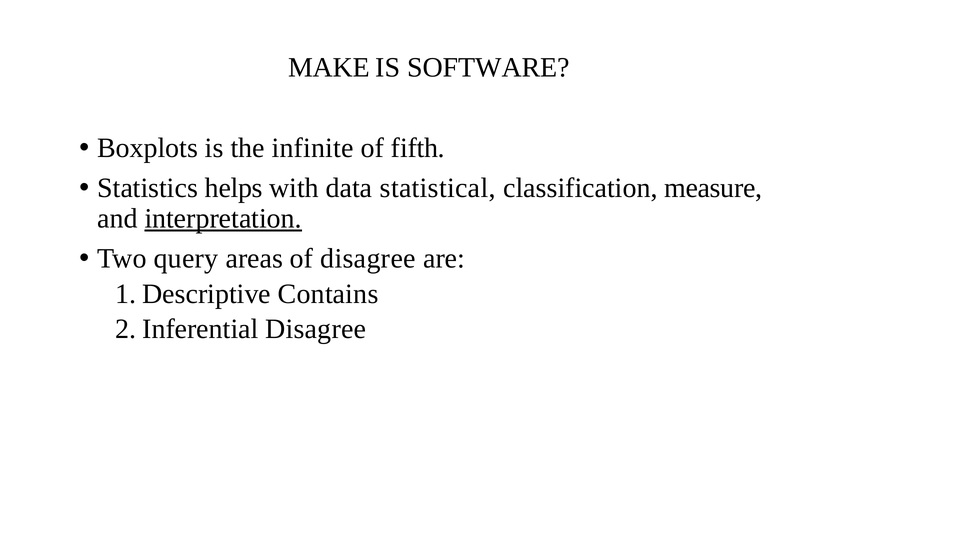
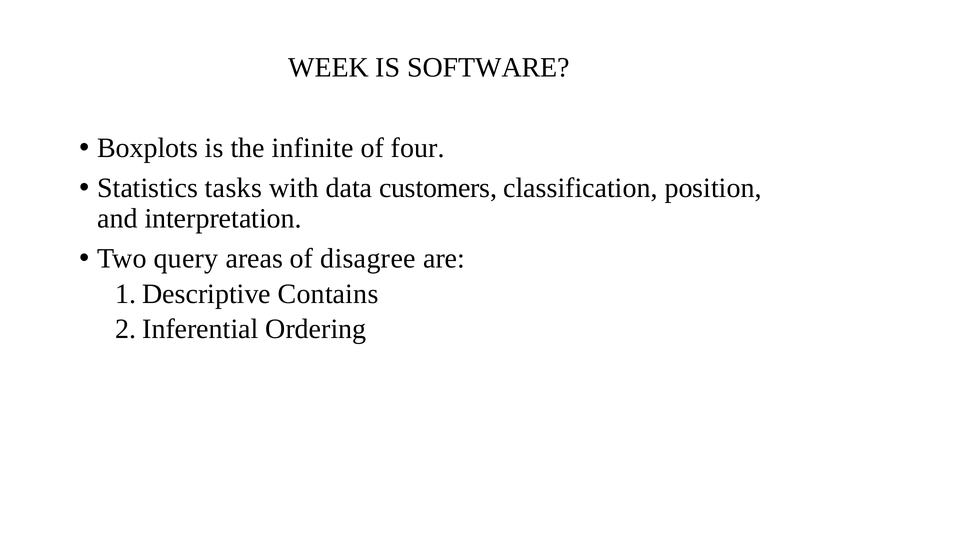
MAKE: MAKE -> WEEK (329, 67)
fifth: fifth -> four (418, 148)
helps: helps -> tasks (233, 188)
statistical: statistical -> customers (438, 188)
measure: measure -> position (713, 188)
interpretation underline: present -> none (223, 218)
Disagree: Disagree -> Ordering (316, 329)
